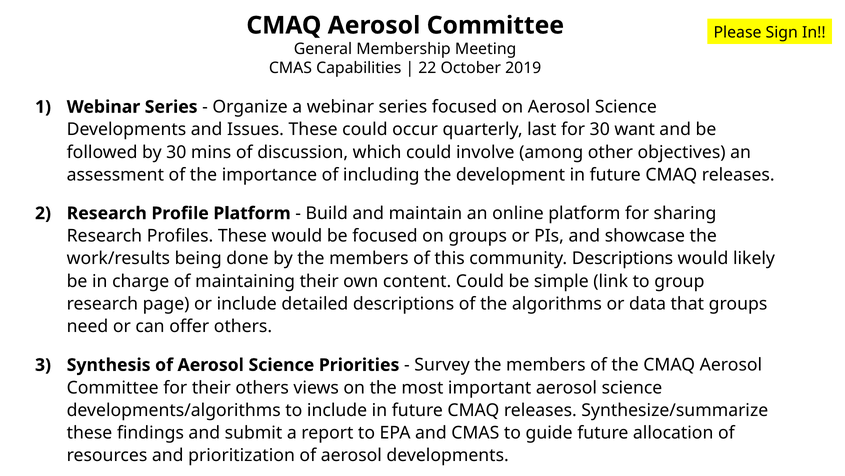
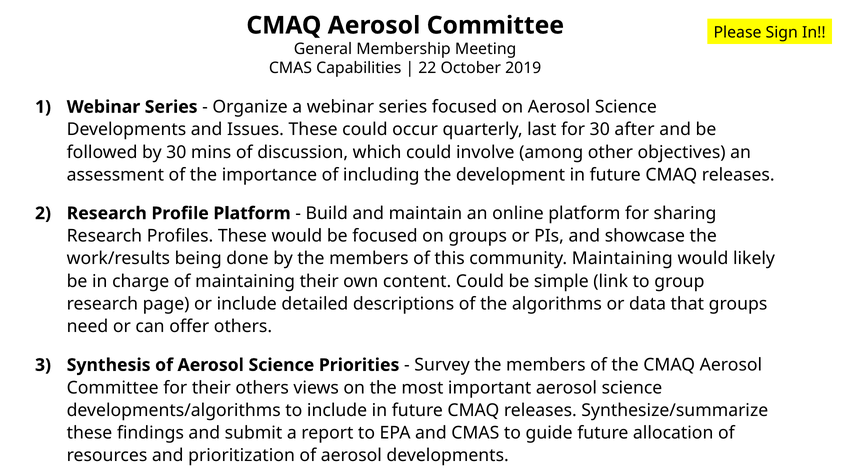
want: want -> after (635, 129)
community Descriptions: Descriptions -> Maintaining (622, 258)
